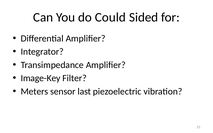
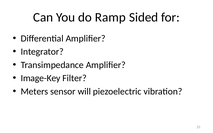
Could: Could -> Ramp (110, 17)
last: last -> will (84, 92)
